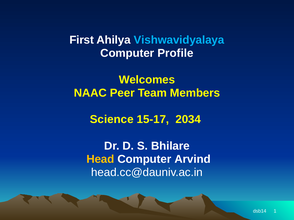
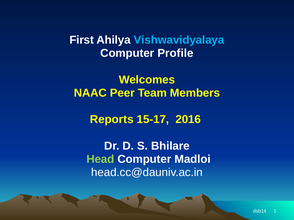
Science: Science -> Reports (112, 120)
2034: 2034 -> 2016 (188, 120)
Head colour: yellow -> light green (100, 159)
Arvind: Arvind -> Madloi (193, 159)
